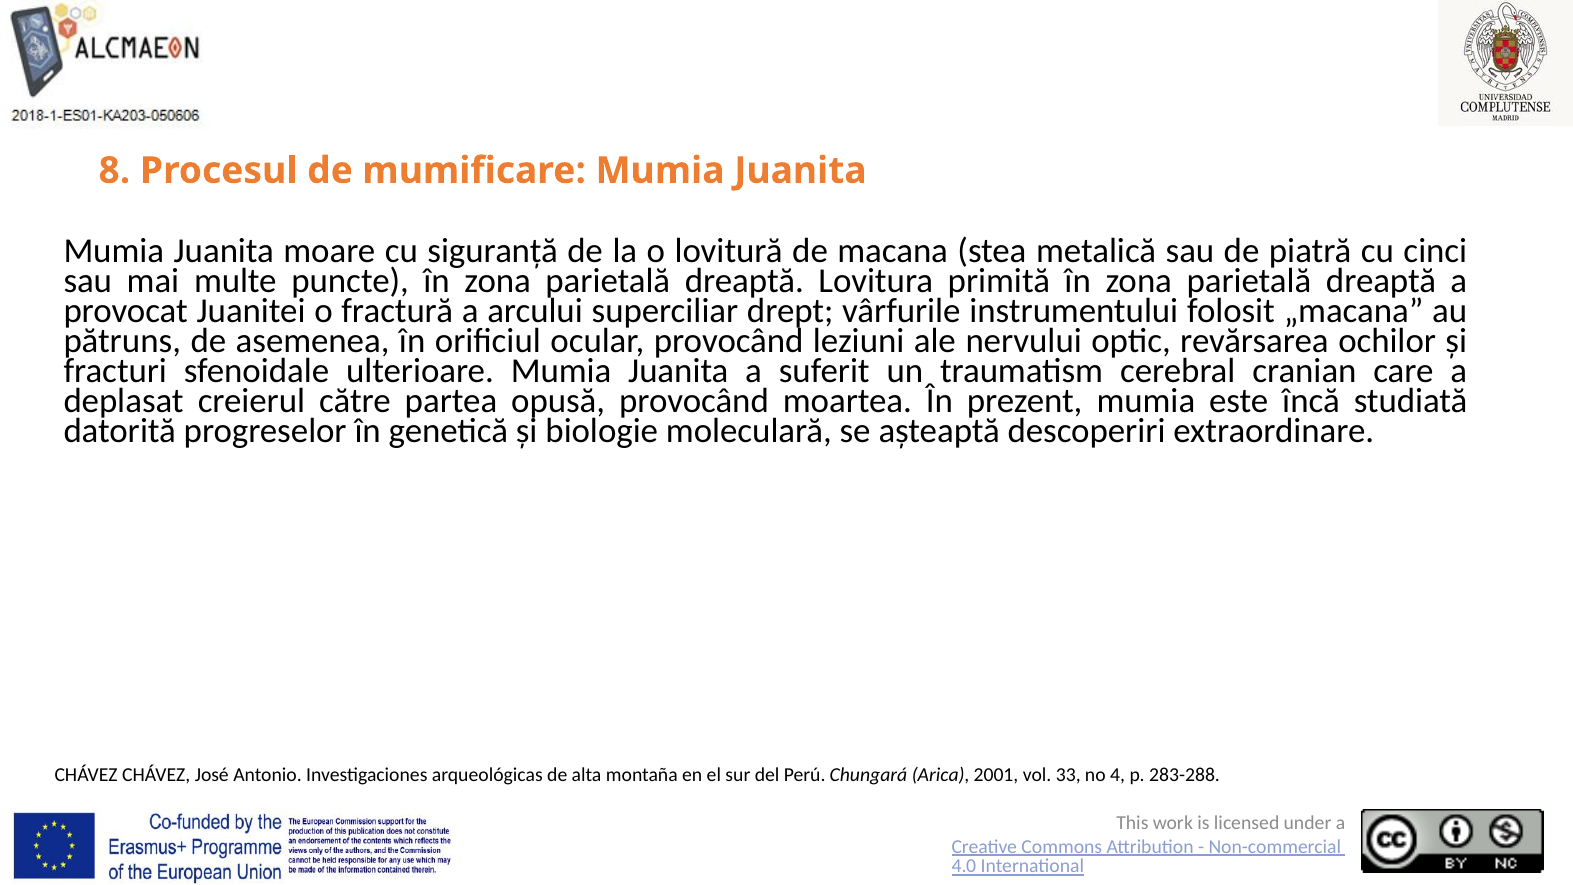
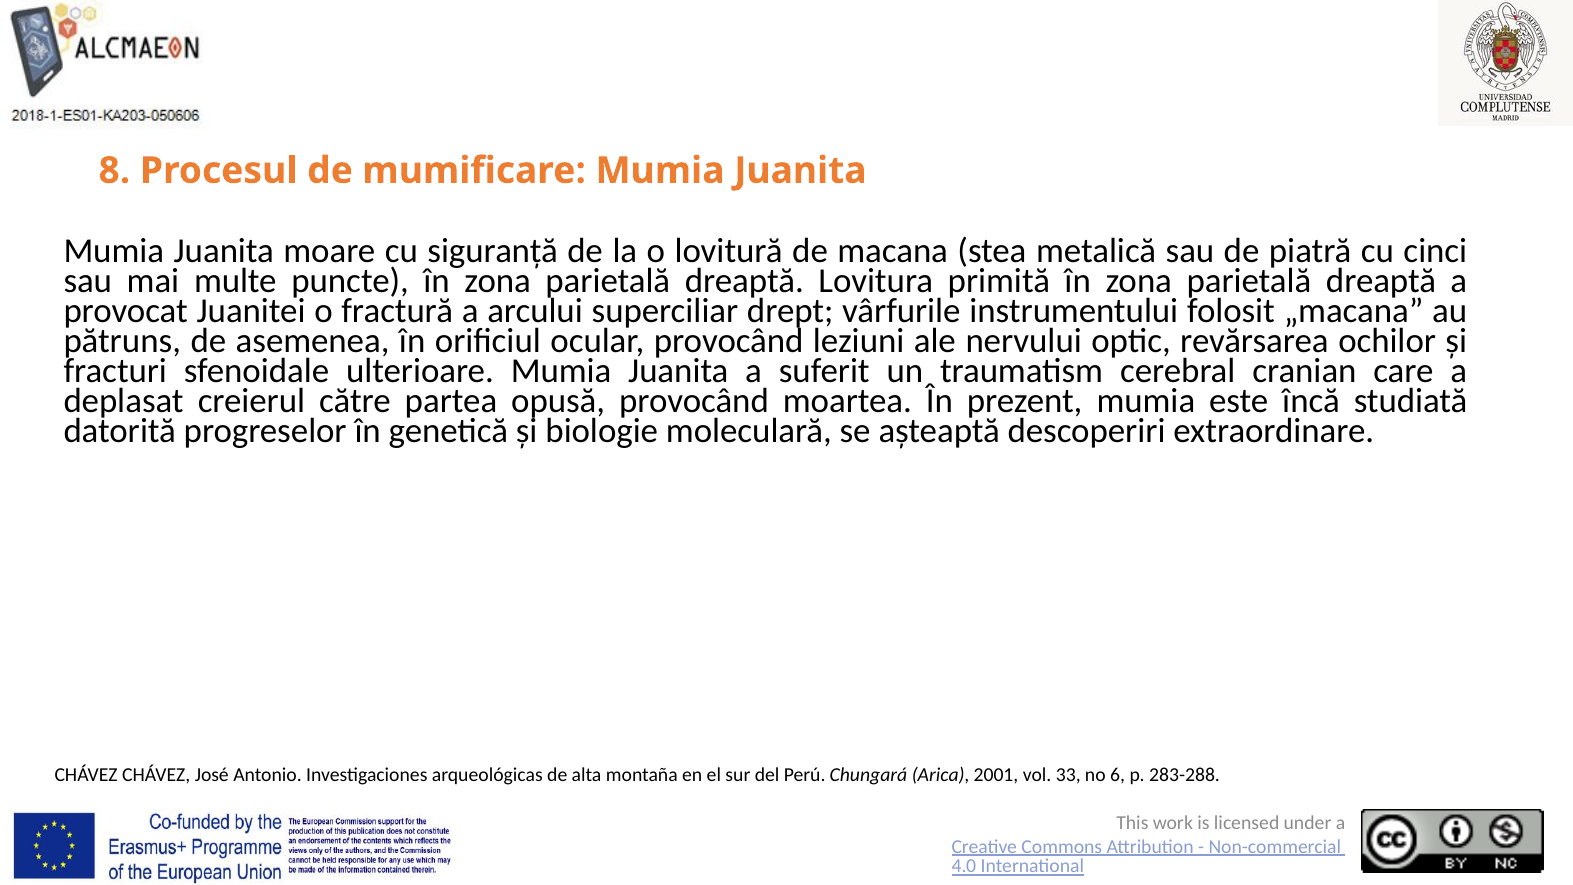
4: 4 -> 6 (1118, 775)
